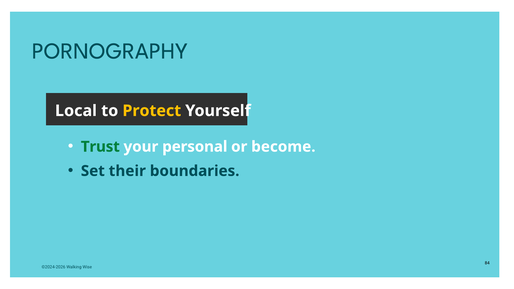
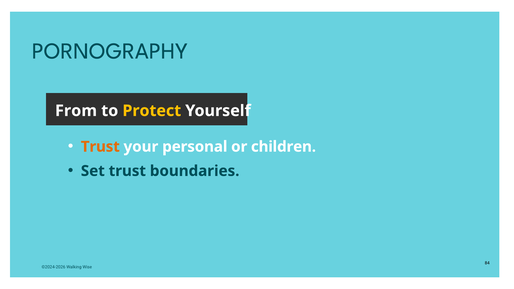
Local: Local -> From (76, 111)
Trust colour: green -> orange (100, 147)
become: become -> children (283, 147)
Set their: their -> trust (127, 171)
